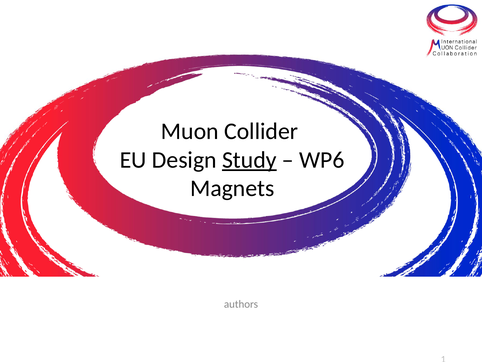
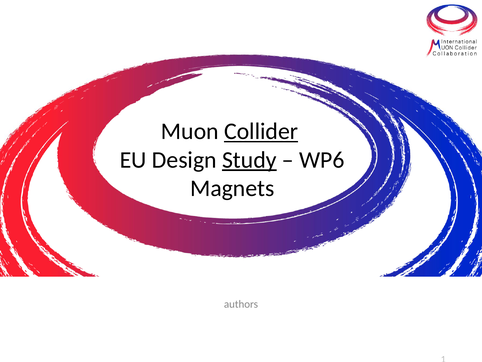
Collider underline: none -> present (261, 131)
